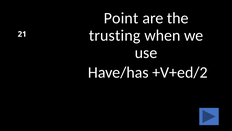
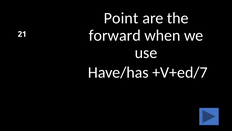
trusting: trusting -> forward (115, 35)
+V+ed/2: +V+ed/2 -> +V+ed/7 (180, 72)
